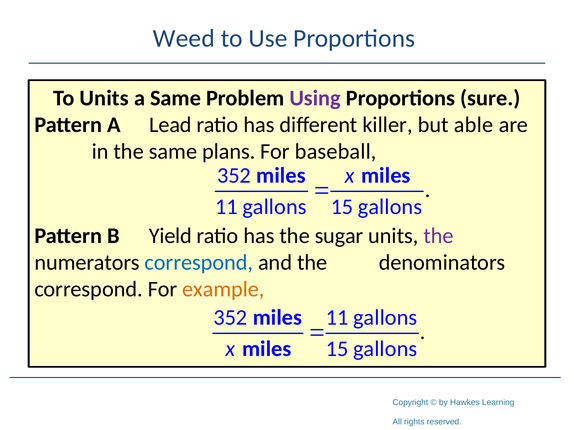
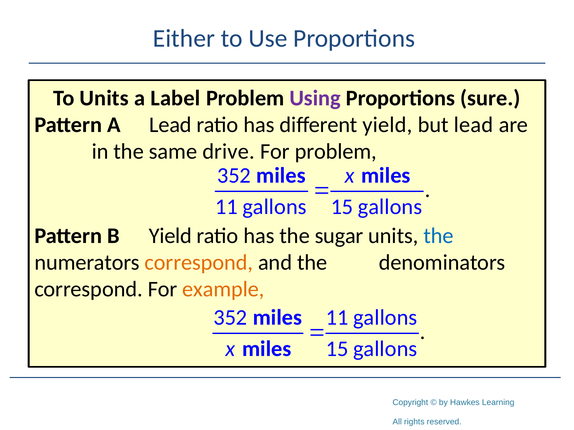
Weed: Weed -> Either (184, 39)
a Same: Same -> Label (175, 98)
different killer: killer -> yield (387, 125)
but able: able -> lead (474, 125)
plans: plans -> drive (229, 152)
For baseball: baseball -> problem (336, 152)
the colour: purple -> blue (439, 236)
correspond colour: blue -> orange (199, 263)
